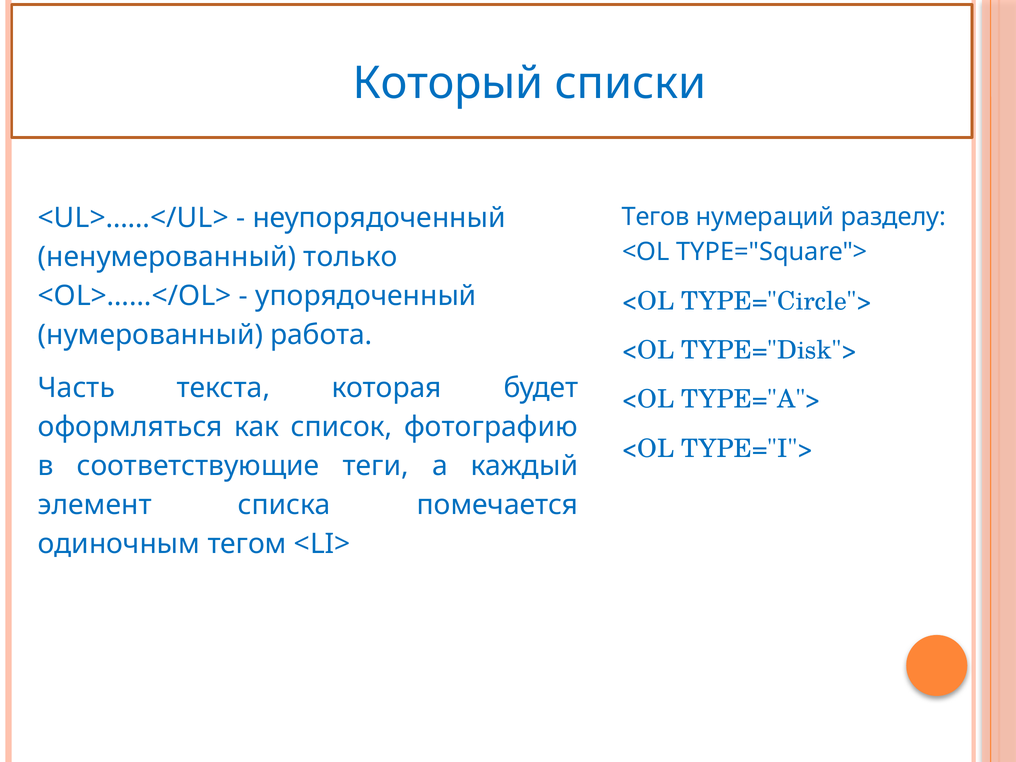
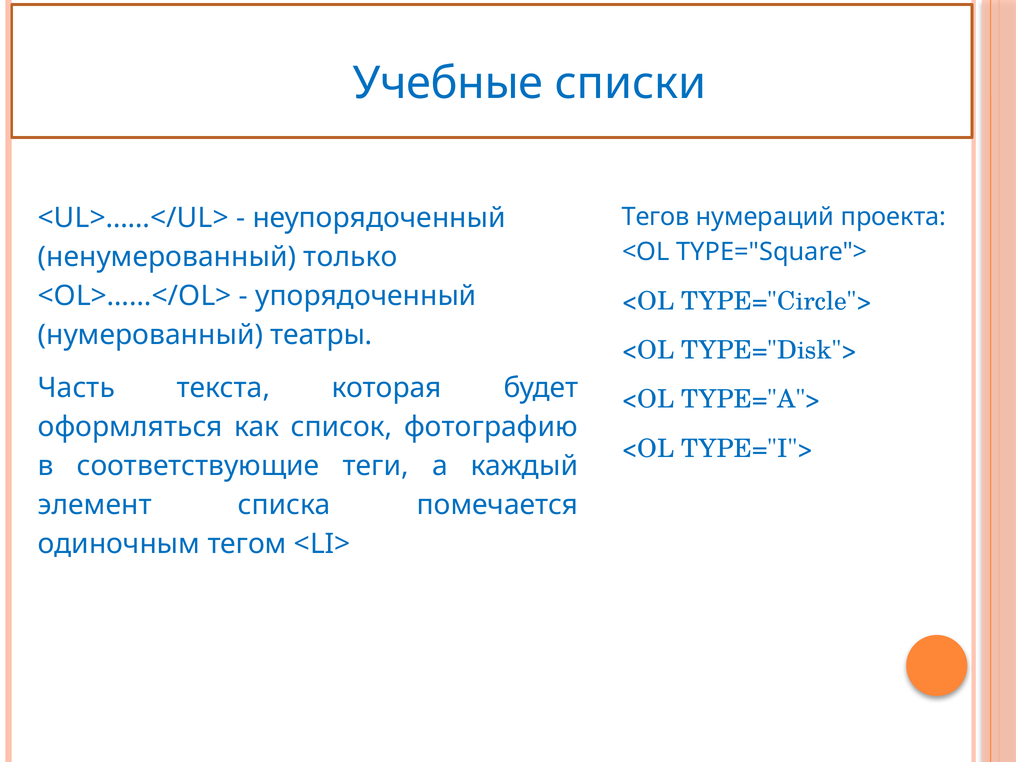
Который: Который -> Учебные (448, 83)
разделу: разделу -> проекта (893, 217)
работа: работа -> театры (321, 335)
